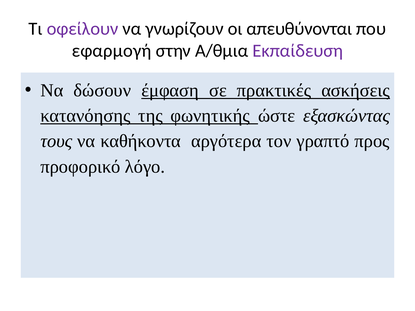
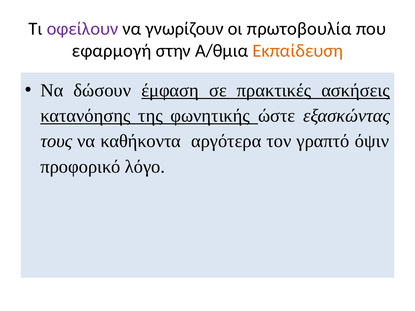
απευθύνονται: απευθύνονται -> πρωτοβουλία (299, 29)
Εκπαίδευση colour: purple -> orange (298, 51)
προς: προς -> όψιν (372, 141)
